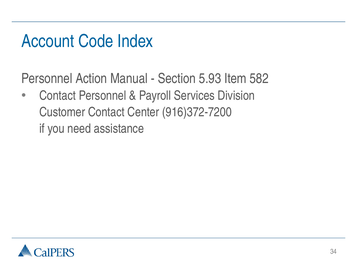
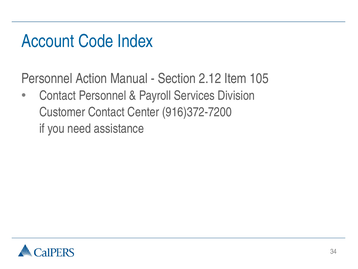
5.93: 5.93 -> 2.12 (210, 78)
582: 582 -> 105 (259, 78)
